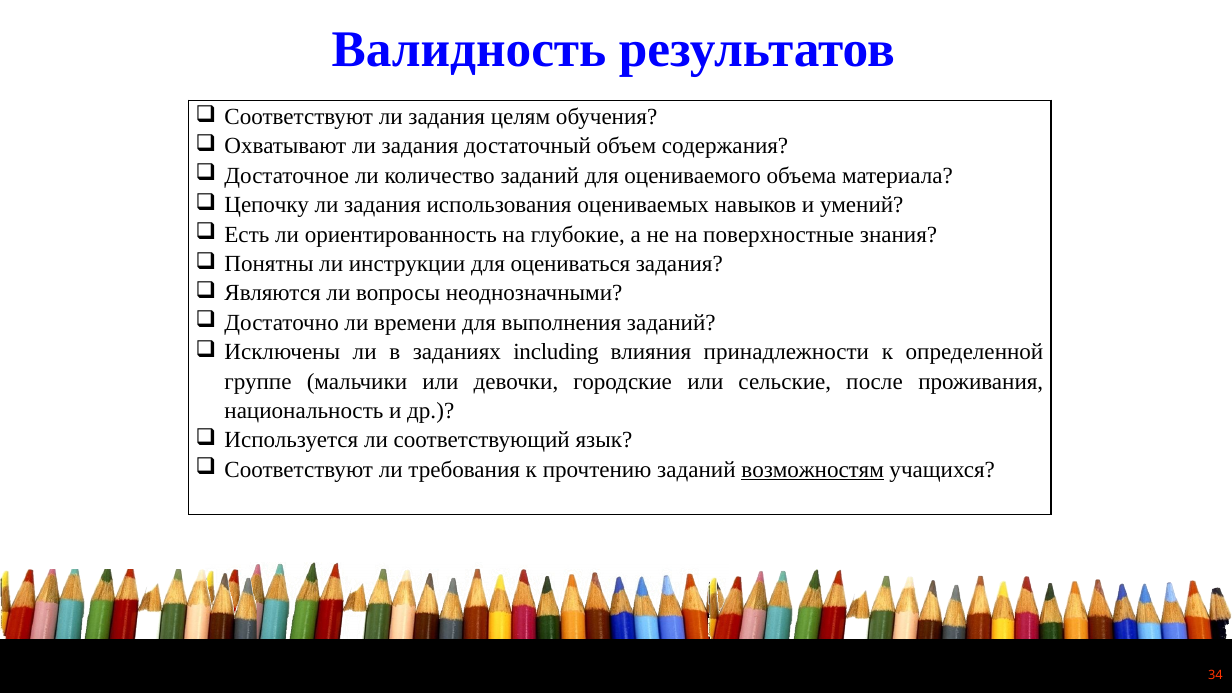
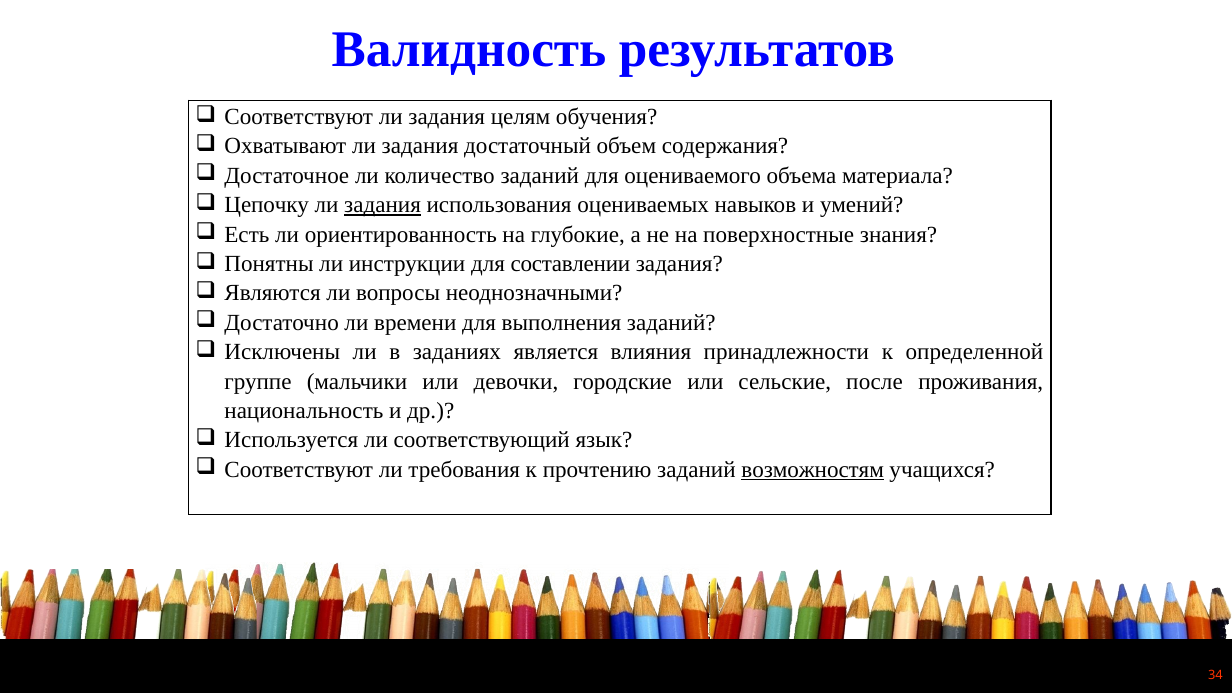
задания underline: none -> present (383, 205)
оцениваться: оцениваться -> составлении (570, 264)
including: including -> является (556, 352)
